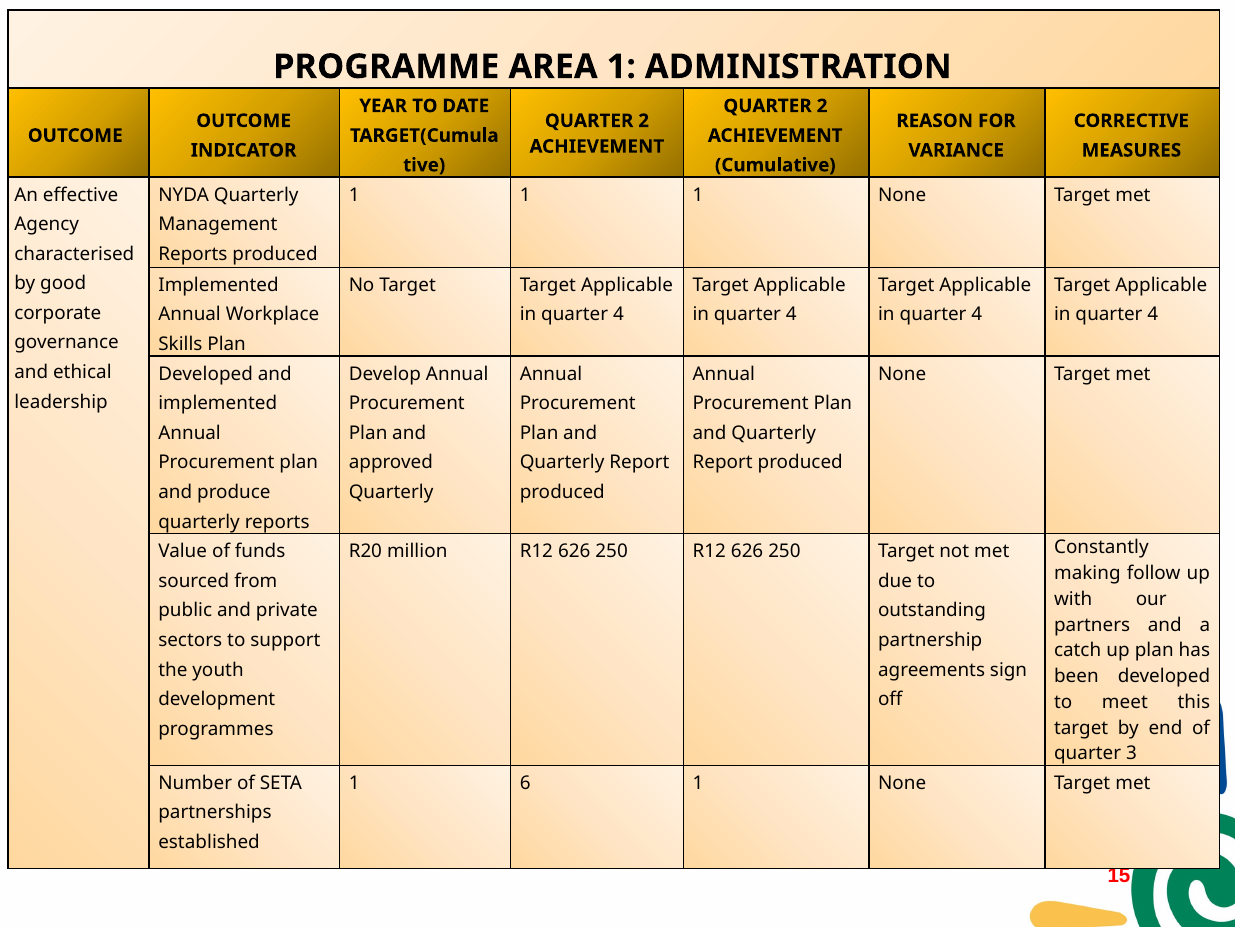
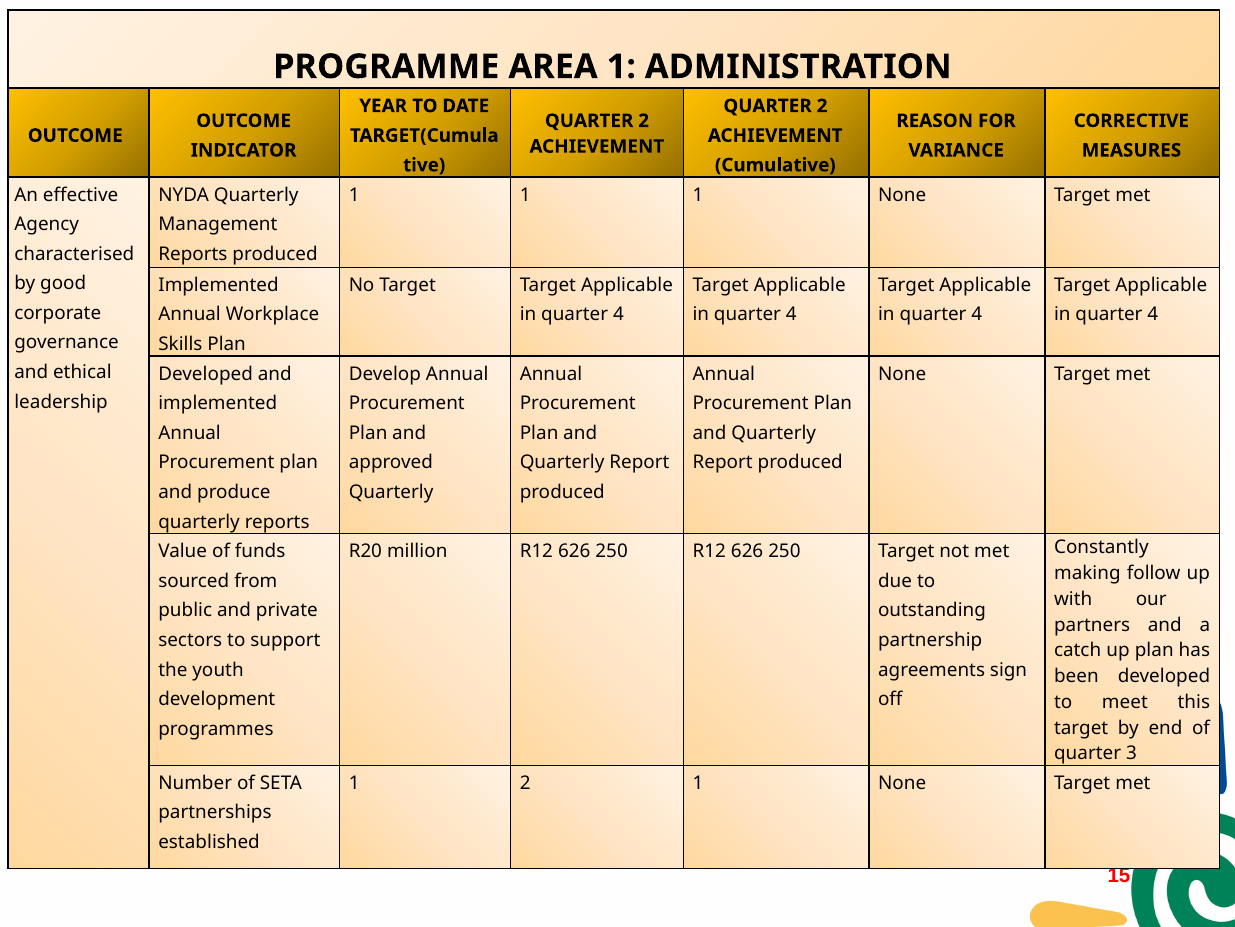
1 6: 6 -> 2 (525, 783)
